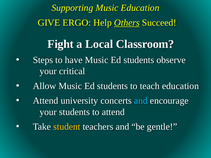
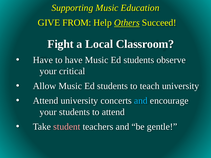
ERGO: ERGO -> FROM (77, 23)
Steps: Steps -> Have (43, 60)
teach education: education -> university (181, 86)
student colour: yellow -> pink (67, 127)
